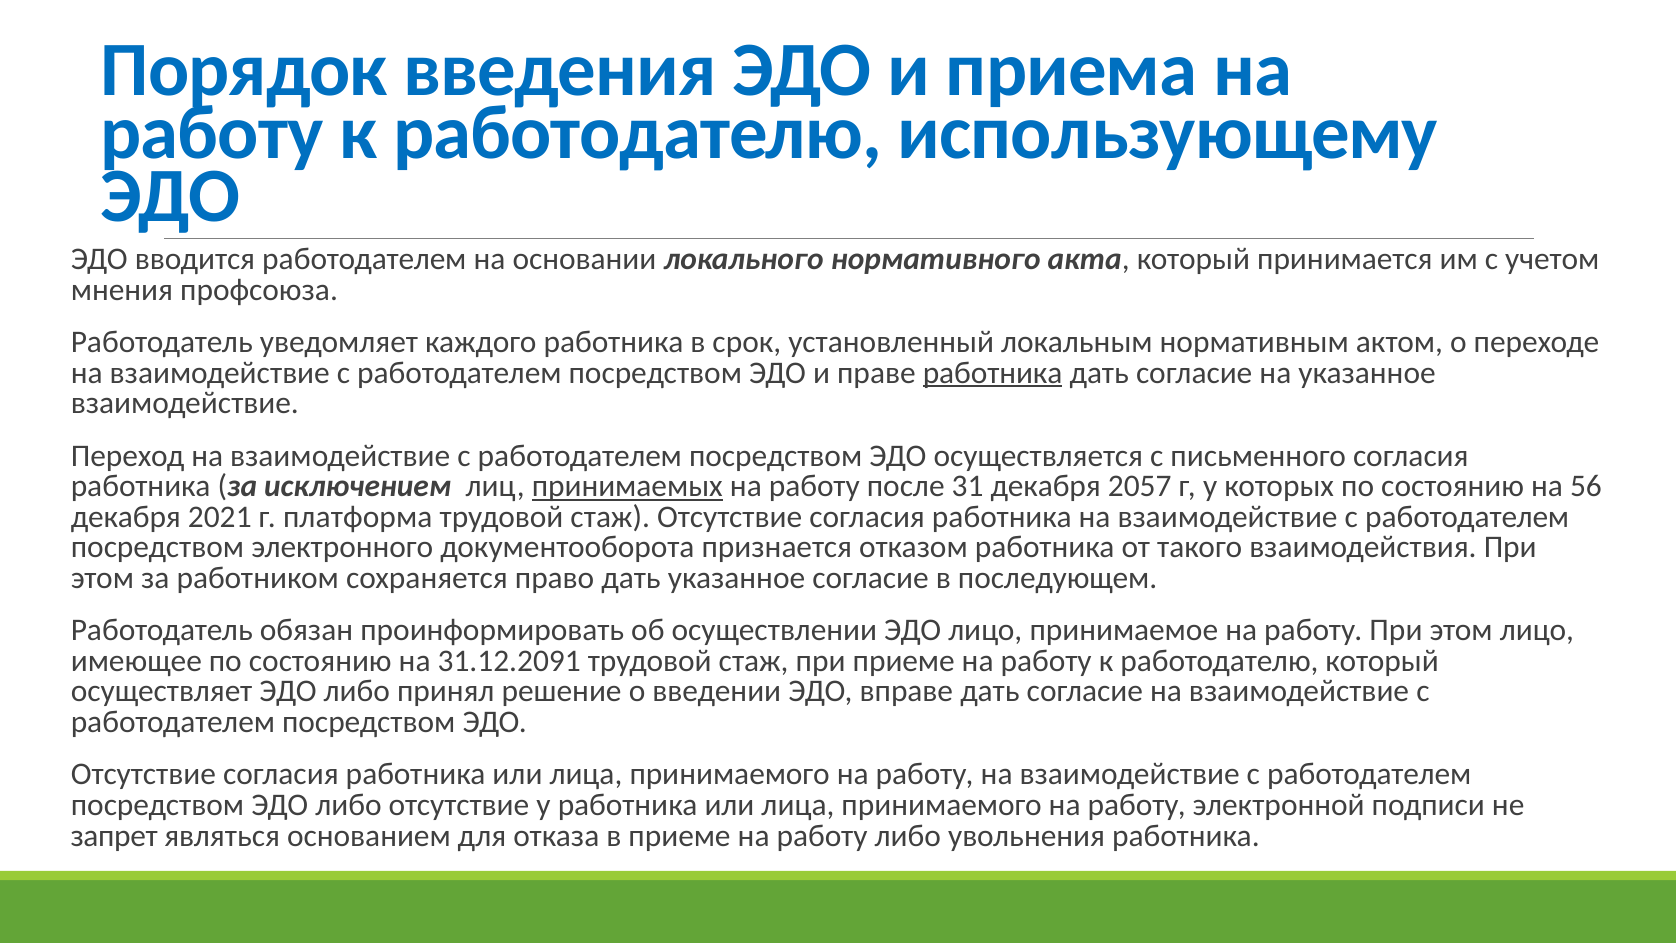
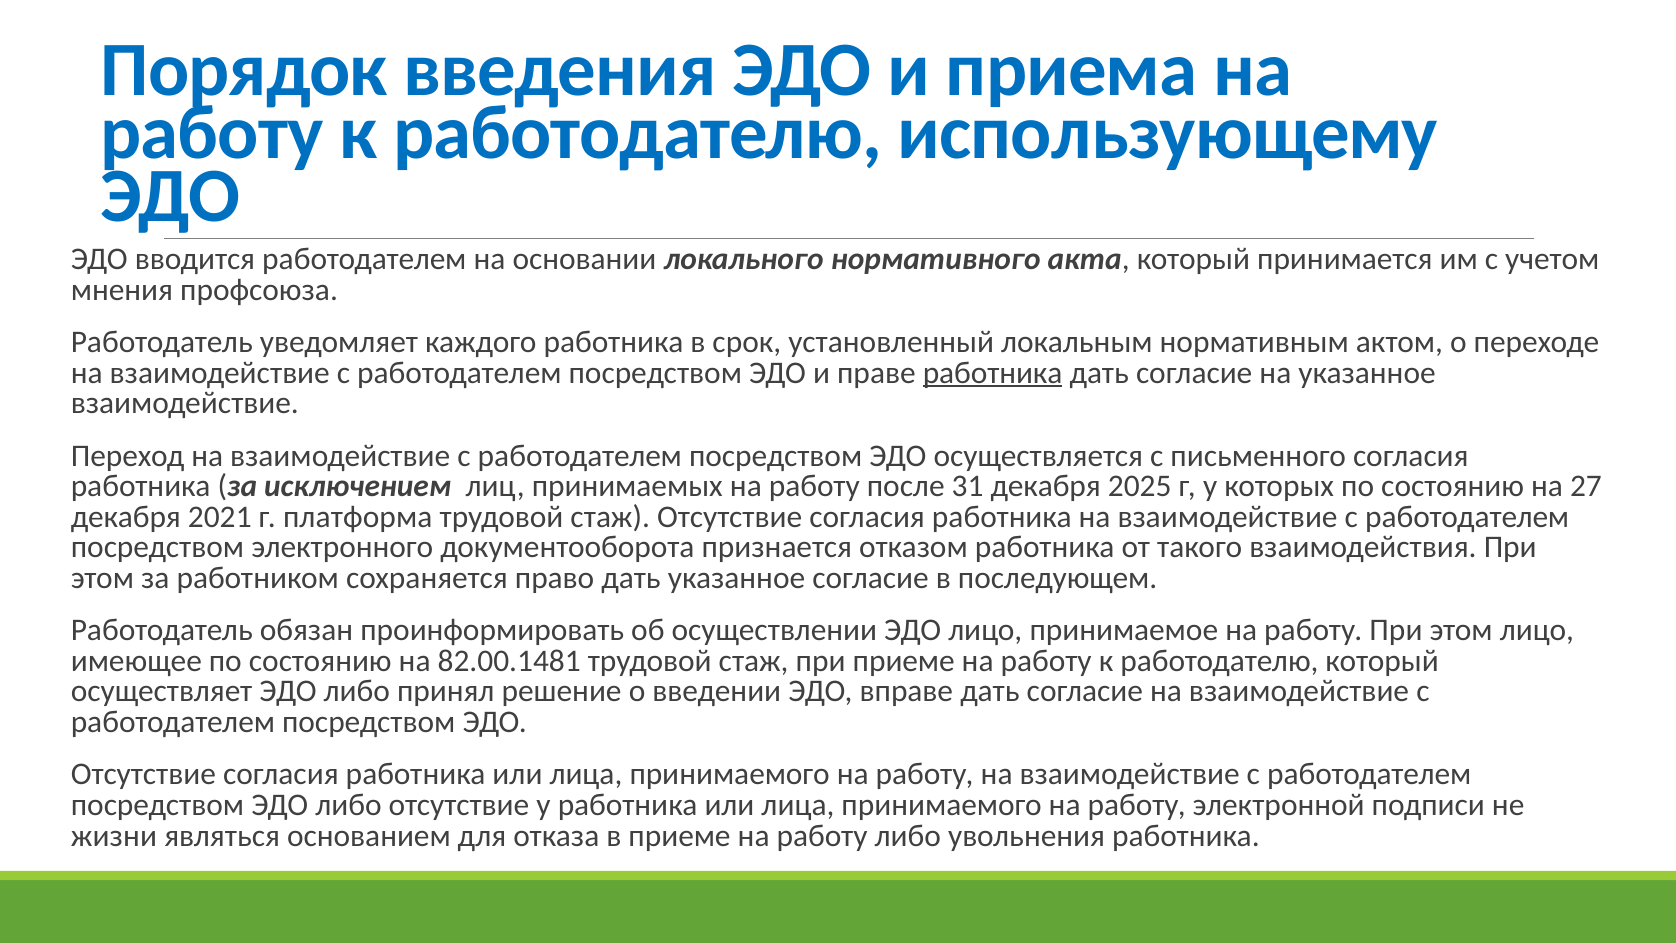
принимаемых underline: present -> none (627, 486)
2057: 2057 -> 2025 (1140, 486)
56: 56 -> 27 (1586, 486)
31.12.2091: 31.12.2091 -> 82.00.1481 (509, 661)
запрет: запрет -> жизни (114, 835)
